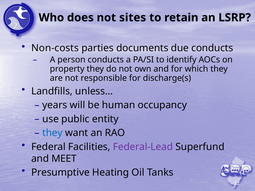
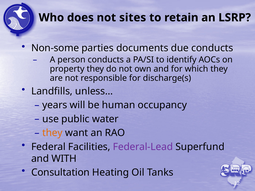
Non-costs: Non-costs -> Non-some (55, 48)
entity: entity -> water (105, 119)
they colour: blue -> orange (52, 133)
MEET: MEET -> WITH (64, 159)
Presumptive: Presumptive -> Consultation (60, 173)
